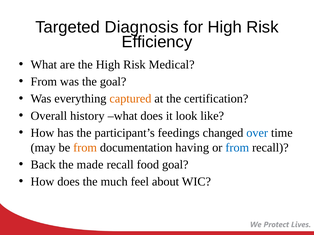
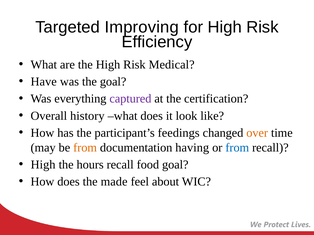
Diagnosis: Diagnosis -> Improving (142, 27)
From: From -> Have (44, 82)
captured colour: orange -> purple (130, 99)
over colour: blue -> orange (257, 133)
Back: Back -> High (43, 165)
made: made -> hours (90, 165)
much: much -> made (114, 182)
